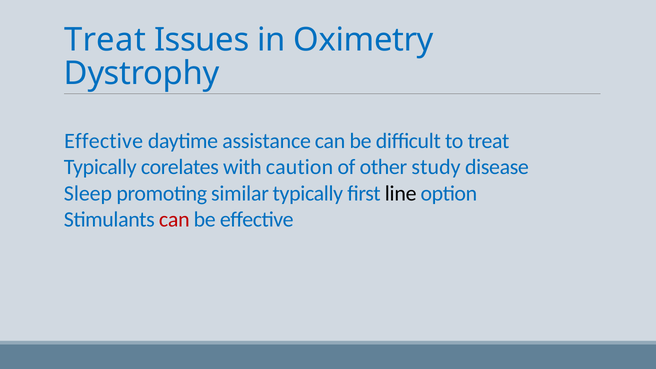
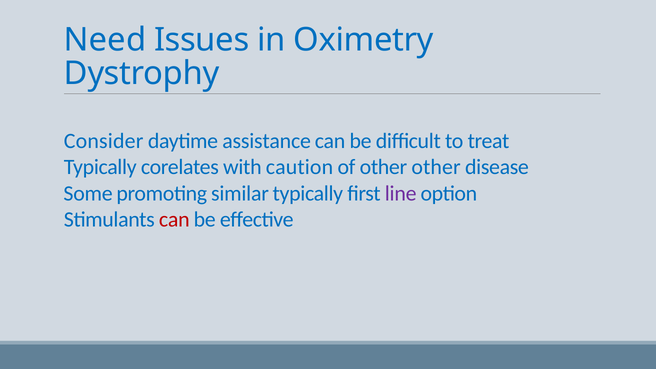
Treat: Treat -> Need (105, 40)
Effective: Effective -> Consider (104, 141)
other study: study -> other (436, 167)
Sleep: Sleep -> Some (88, 193)
line colour: black -> purple (401, 193)
